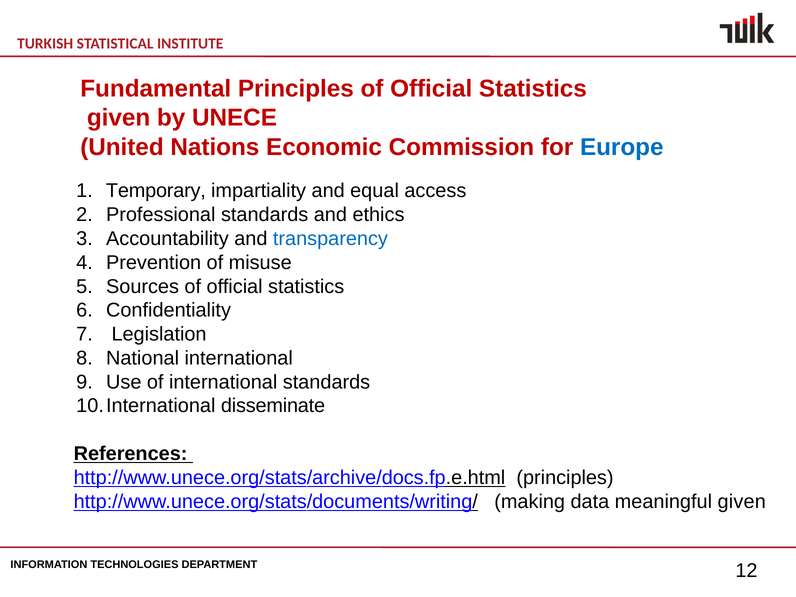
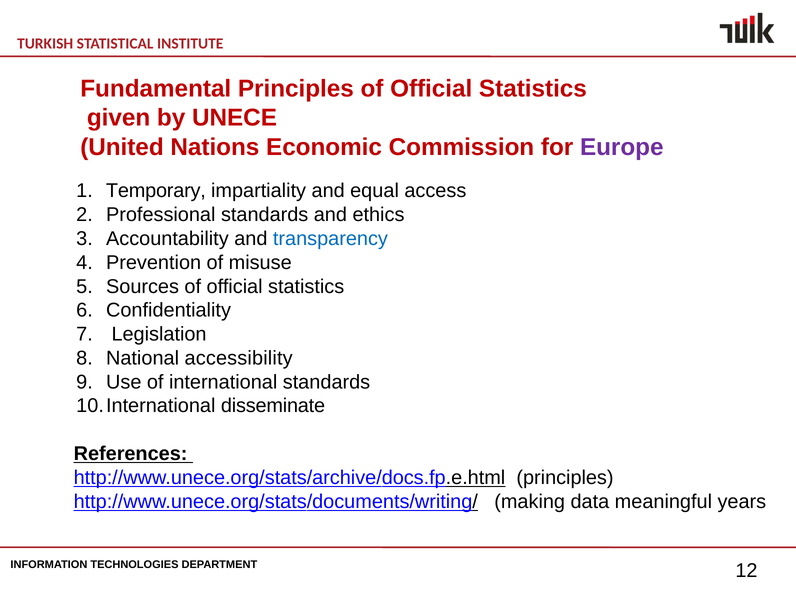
Europe colour: blue -> purple (622, 147)
National international: international -> accessibility (239, 358)
meaningful given: given -> years (742, 502)
